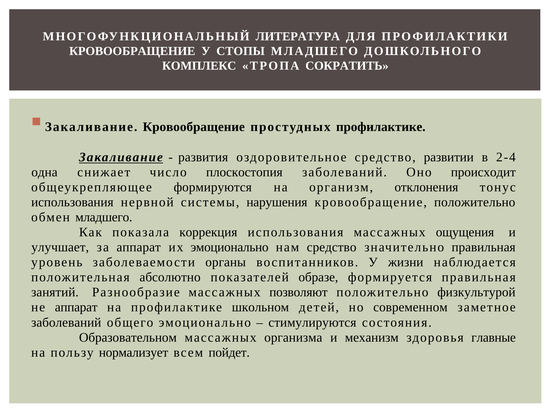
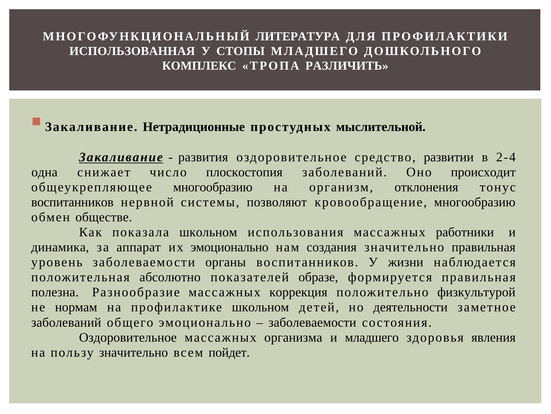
КРОВООБРАЩЕНИЕ: КРОВООБРАЩЕНИЕ -> ИСПОЛЬЗОВАННАЯ (132, 51)
СОКРАТИТЬ: СОКРАТИТЬ -> РАЗЛИЧИТЬ (347, 66)
Закаливание Кровообращение: Кровообращение -> Нетрадиционные (194, 126)
простудных профилактике: профилактике -> мыслительной (381, 126)
общеукрепляющее формируются: формируются -> многообразию (213, 187)
использования: использования -> воспитанников (72, 202)
нарушения: нарушения -> позволяют (277, 202)
кровообращение положительно: положительно -> многообразию (475, 202)
обмен младшего: младшего -> обществе (104, 217)
показала коррекция: коррекция -> школьном (208, 232)
ощущения: ощущения -> работники (465, 232)
улучшает: улучшает -> динамика (60, 247)
нам средство: средство -> создания (332, 247)
занятий: занятий -> полезна (55, 292)
позволяют: позволяют -> коррекция (298, 292)
не аппарат: аппарат -> нормам (76, 307)
современном: современном -> деятельности (410, 307)
стимулируются: стимулируются -> заболеваемости (312, 322)
Образовательном: Образовательном -> Оздоровительное (128, 337)
и механизм: механизм -> младшего (372, 337)
главные: главные -> явления (494, 337)
пользу нормализует: нормализует -> значительно (134, 352)
